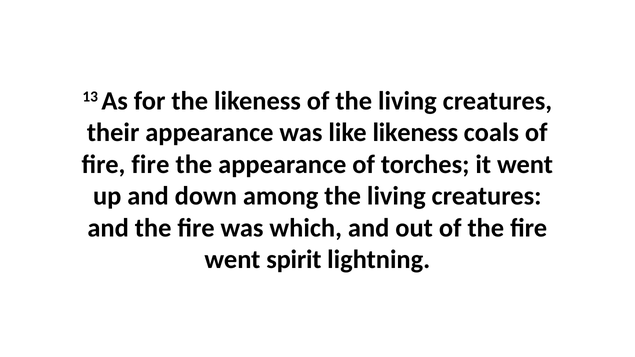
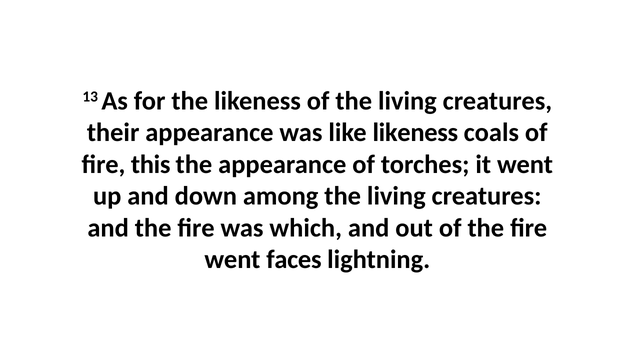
fire fire: fire -> this (151, 165)
spirit: spirit -> faces (294, 260)
